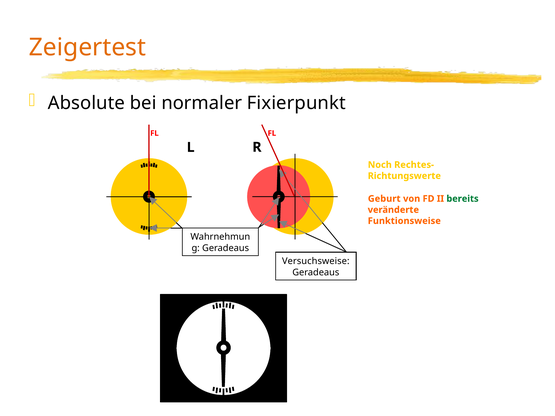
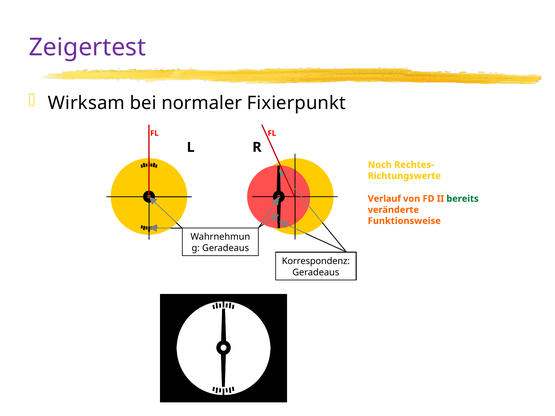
Zeigertest colour: orange -> purple (87, 47)
Absolute: Absolute -> Wirksam (86, 103)
Geburt: Geburt -> Verlauf (384, 199)
Versuchsweise: Versuchsweise -> Korrespondenz (316, 261)
